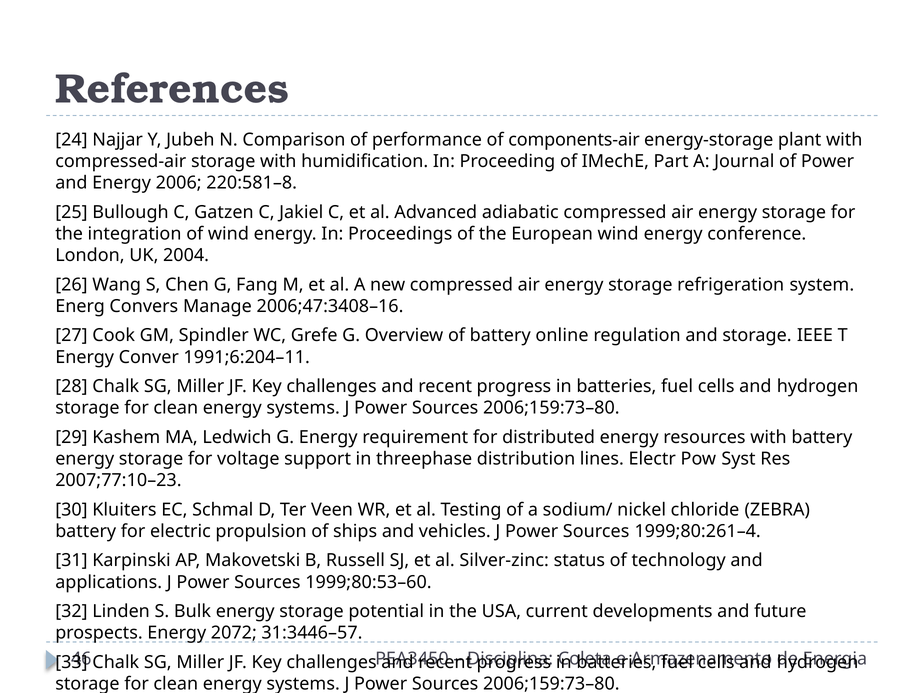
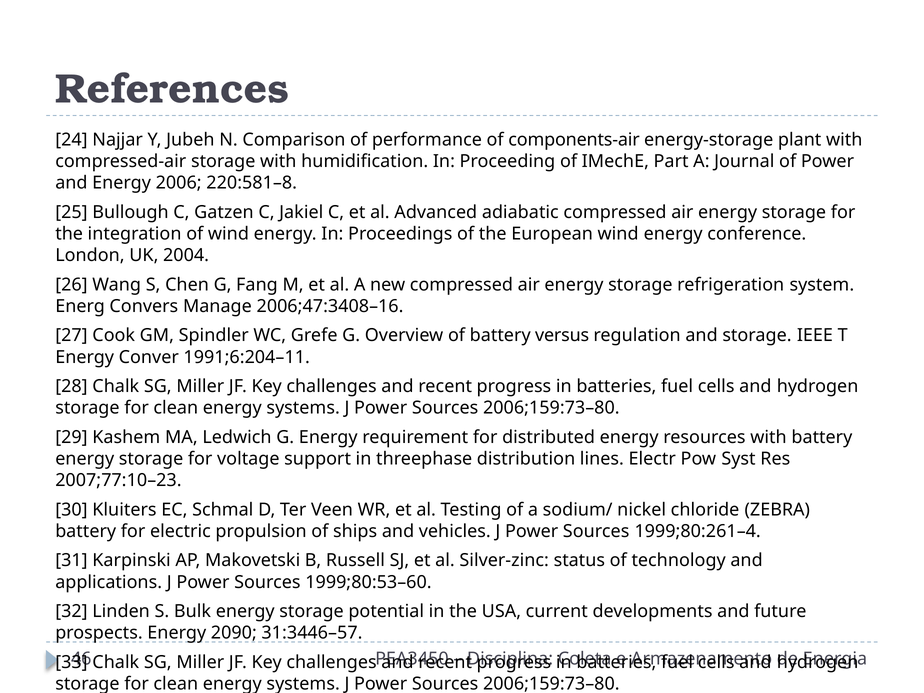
online: online -> versus (562, 336)
2072: 2072 -> 2090 (234, 633)
